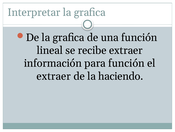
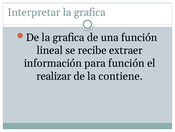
extraer: extraer -> realizar (54, 76)
haciendo: haciendo -> contiene (121, 76)
